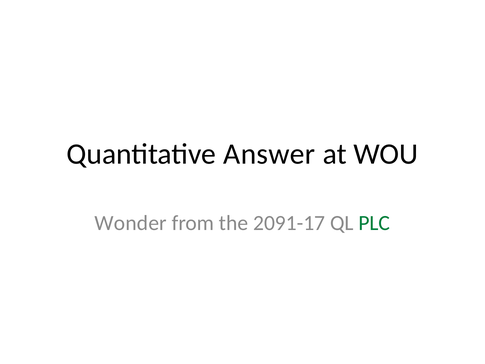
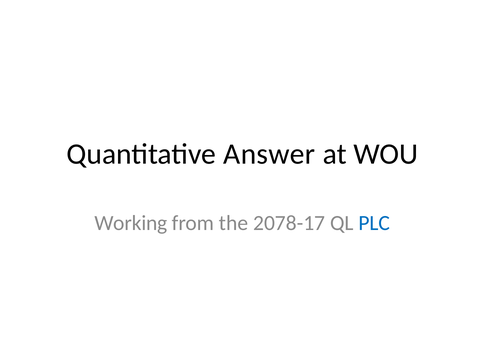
Wonder: Wonder -> Working (131, 223)
2091-17: 2091-17 -> 2078-17 (289, 223)
PLC colour: green -> blue (374, 223)
